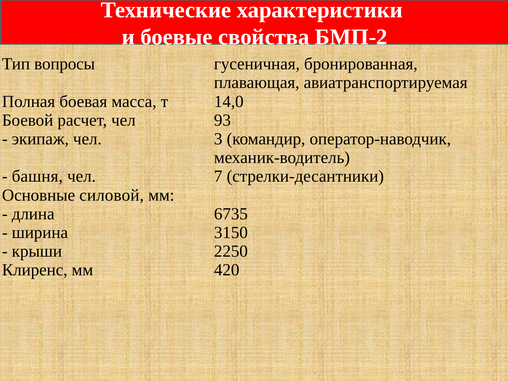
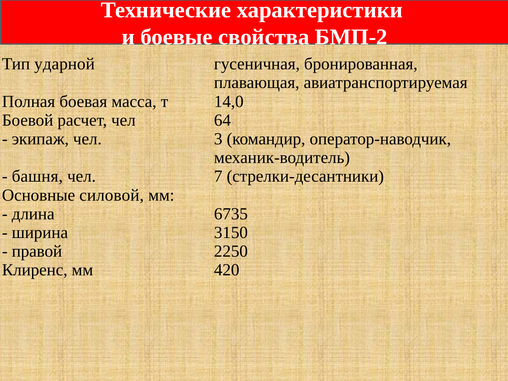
вопросы: вопросы -> ударной (65, 64)
93: 93 -> 64 (222, 120)
крыши: крыши -> правой (37, 251)
